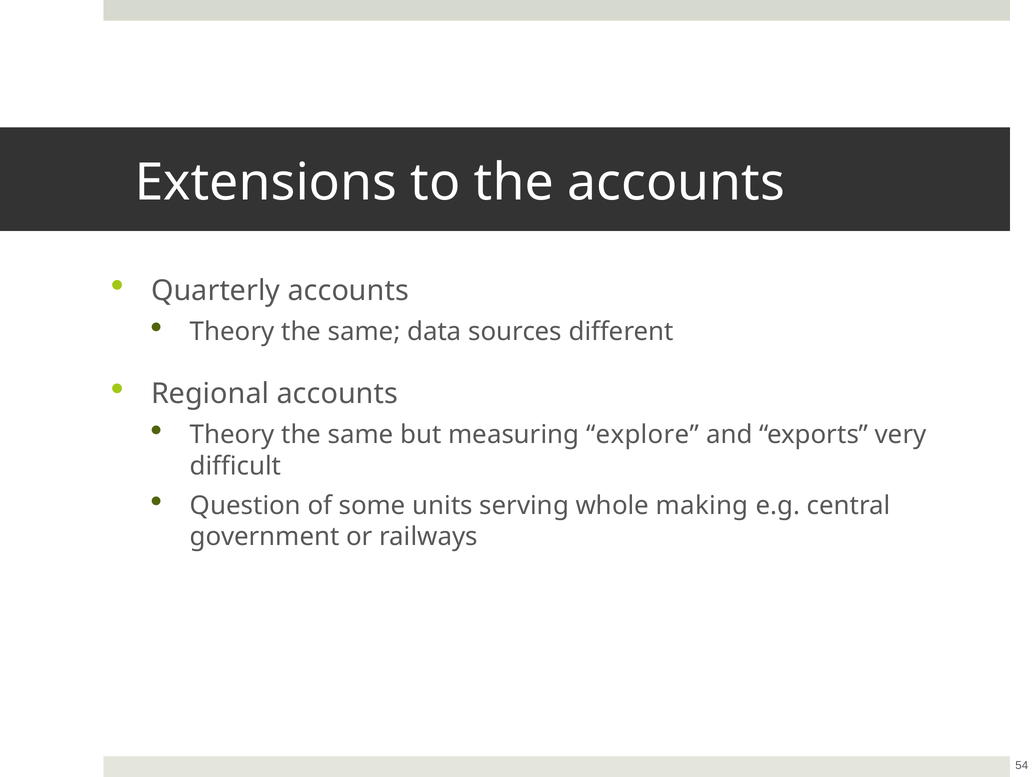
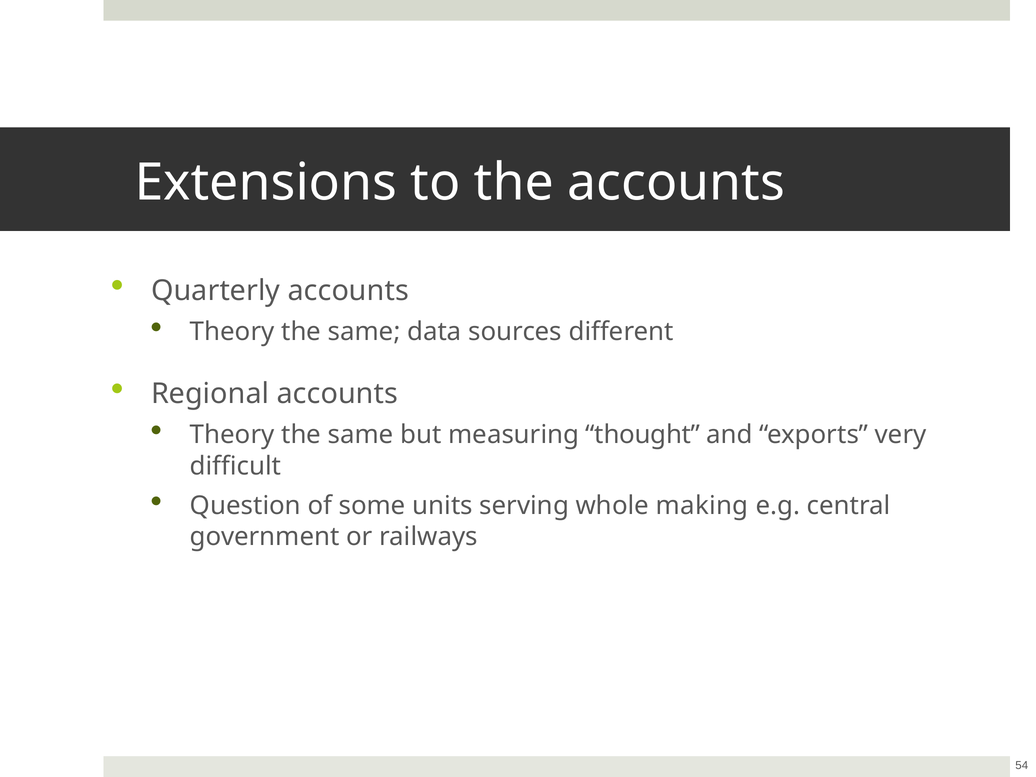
explore: explore -> thought (643, 435)
